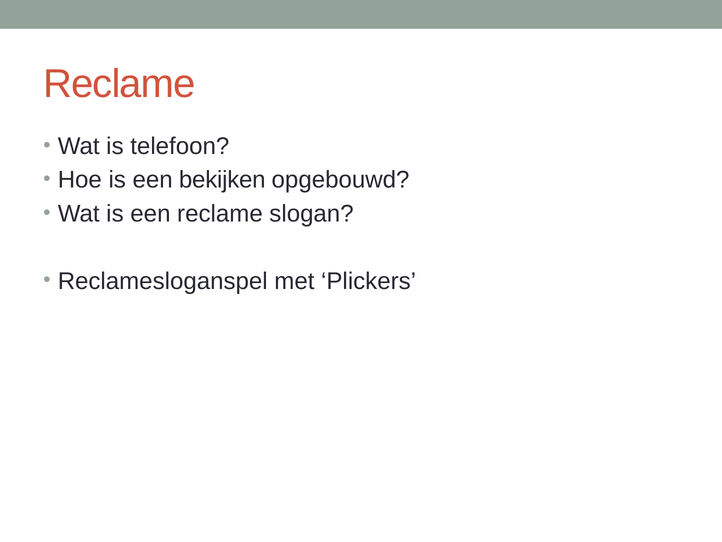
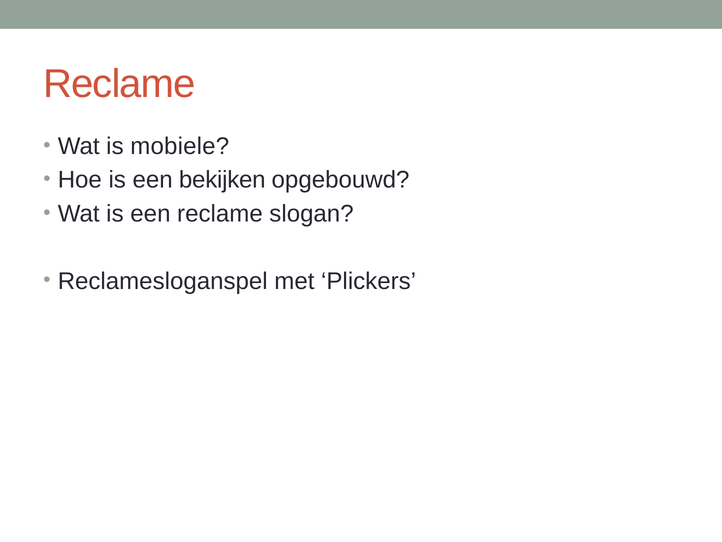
telefoon: telefoon -> mobiele (180, 146)
